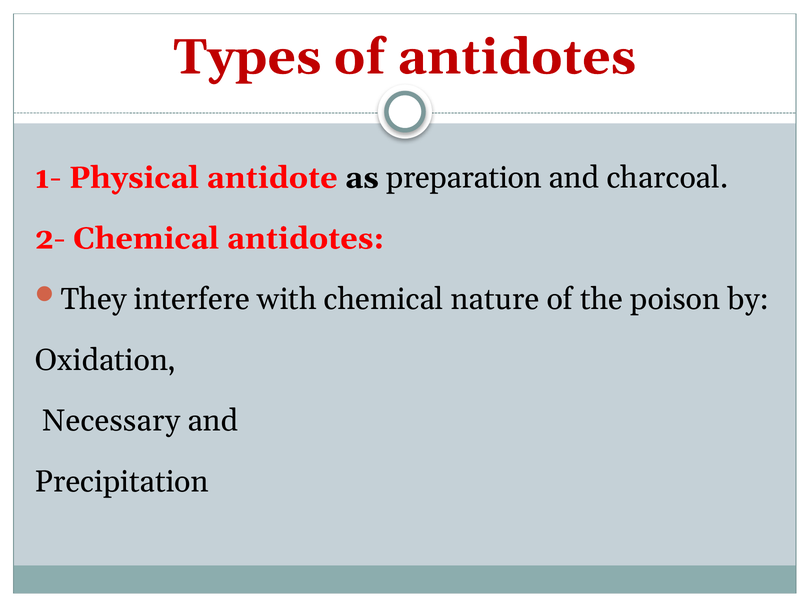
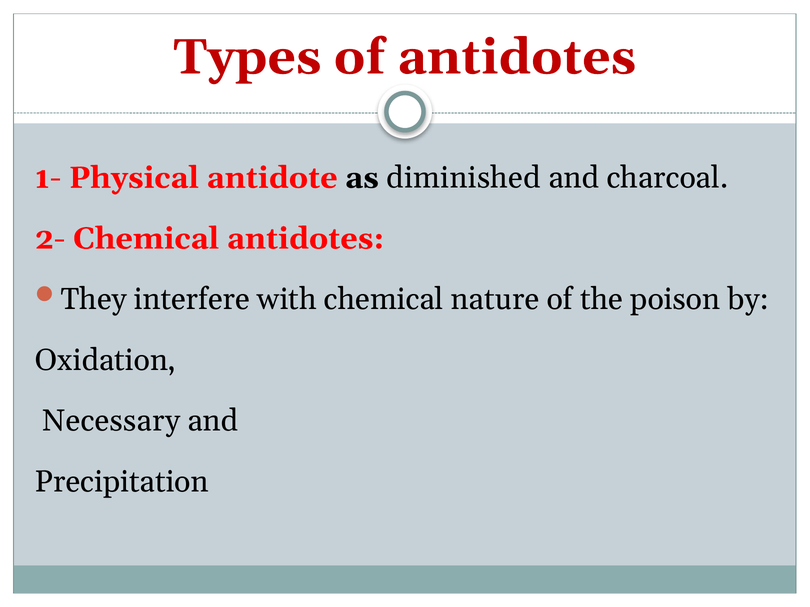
preparation: preparation -> diminished (464, 178)
